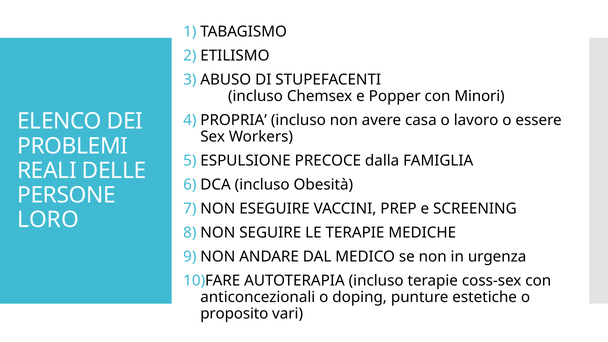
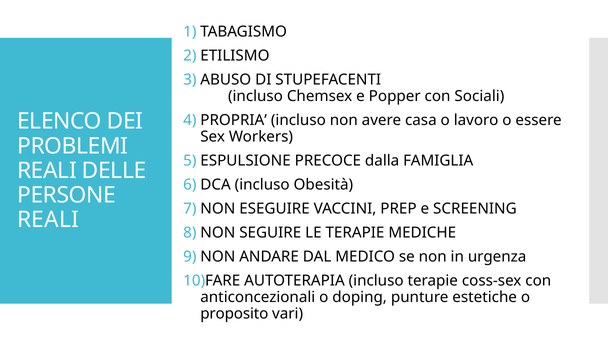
Minori: Minori -> Sociali (479, 96)
LORO: LORO -> REALI (48, 220)
